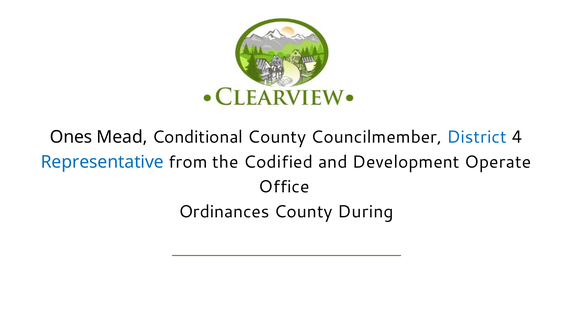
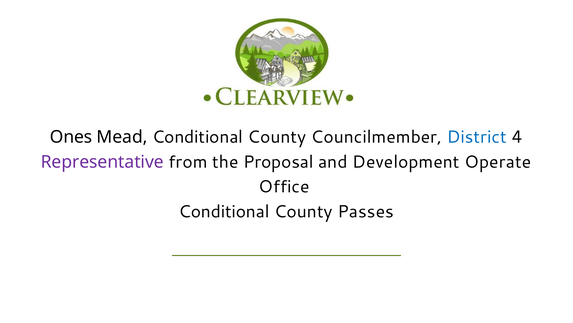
Representative colour: blue -> purple (102, 162)
Codified: Codified -> Proposal (278, 162)
Ordinances: Ordinances -> Conditional (224, 211)
During: During -> Passes (366, 211)
